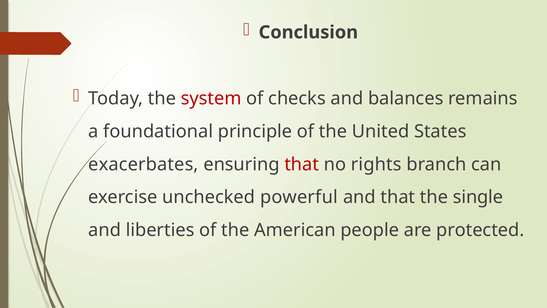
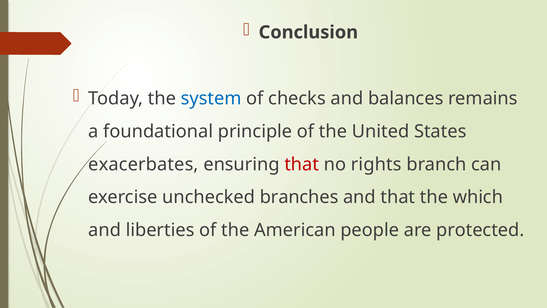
system colour: red -> blue (211, 98)
powerful: powerful -> branches (299, 197)
single: single -> which (478, 197)
